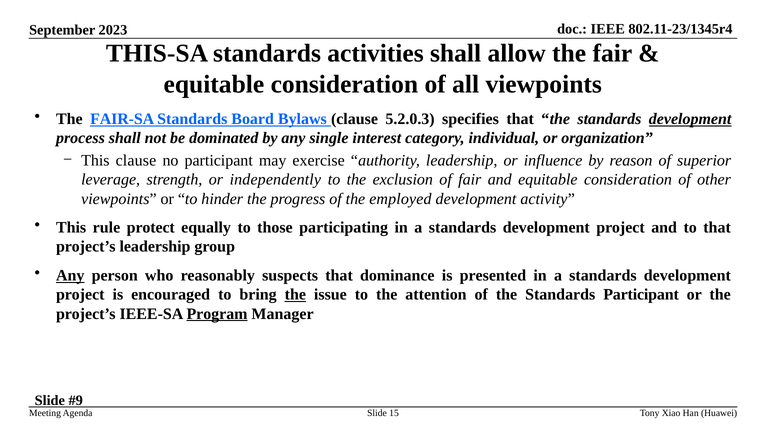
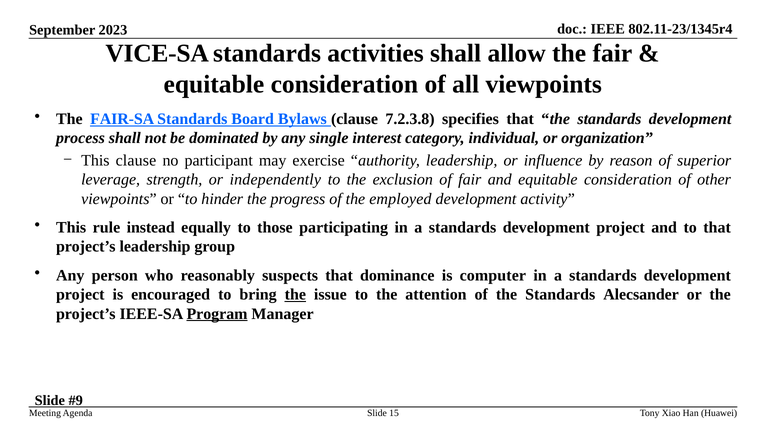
THIS-SA: THIS-SA -> VICE-SA (157, 53)
5.2.0.3: 5.2.0.3 -> 7.2.3.8 (410, 119)
development underline: present -> none (690, 119)
protect: protect -> instead (151, 227)
Any underline: present -> none (70, 275)
presented: presented -> computer (493, 275)
Standards Participant: Participant -> Alecsander (641, 295)
